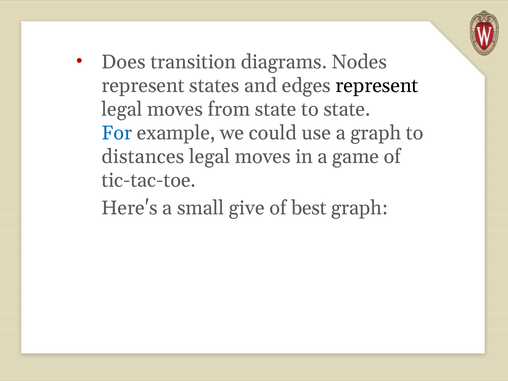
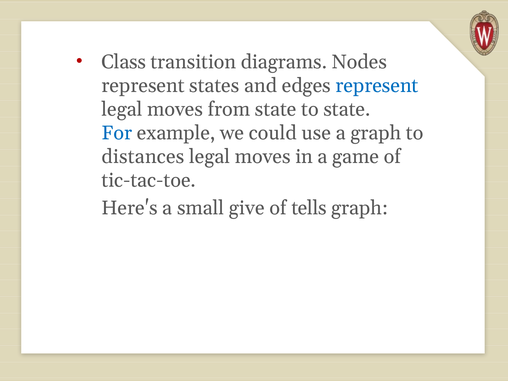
Does: Does -> Class (124, 62)
represent colour: black -> blue (377, 86)
best: best -> tells (309, 208)
